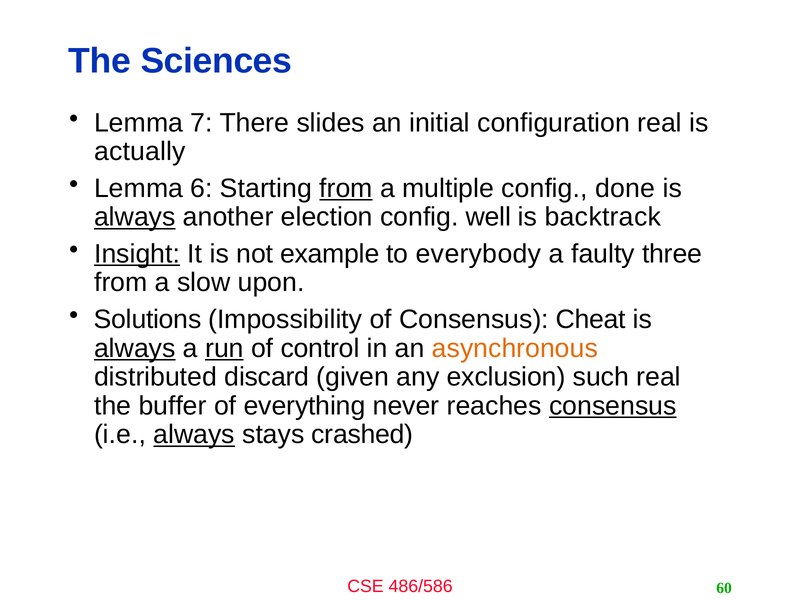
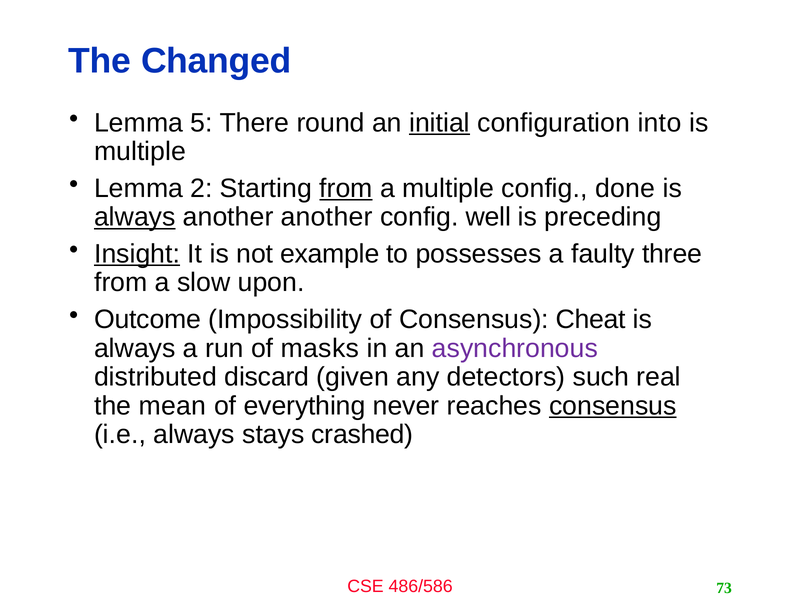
Sciences: Sciences -> Changed (216, 61)
7: 7 -> 5 (202, 123)
slides: slides -> round (331, 123)
initial underline: none -> present (440, 123)
configuration real: real -> into (659, 123)
actually: actually -> multiple (140, 152)
6: 6 -> 2 (202, 188)
another election: election -> another (327, 217)
backtrack: backtrack -> preceding (603, 217)
everybody: everybody -> possesses (479, 254)
Solutions: Solutions -> Outcome (148, 319)
always underline: present -> none (135, 348)
run underline: present -> none (224, 348)
control: control -> masks (320, 348)
asynchronous colour: orange -> purple (515, 348)
exclusion: exclusion -> detectors (506, 377)
buffer: buffer -> mean (172, 406)
always underline: present -> none (194, 435)
60: 60 -> 73 (724, 588)
